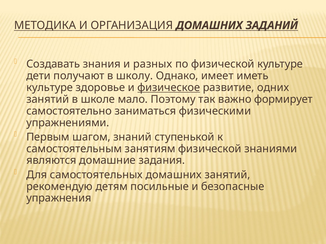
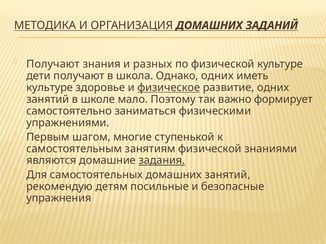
Создавать: Создавать -> Получают (53, 64)
школу: школу -> школа (135, 76)
Однако имеет: имеет -> одних (217, 76)
знаний: знаний -> многие (133, 137)
задания underline: none -> present (162, 161)
